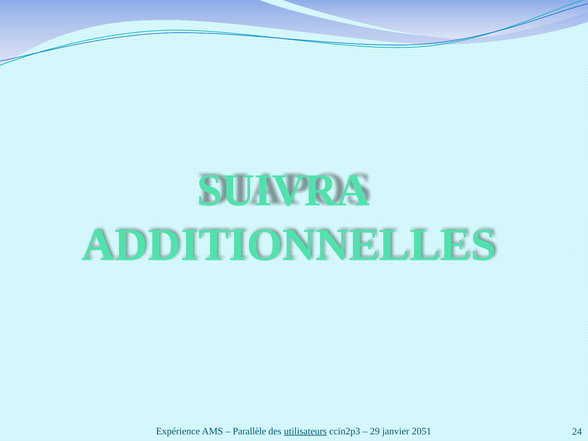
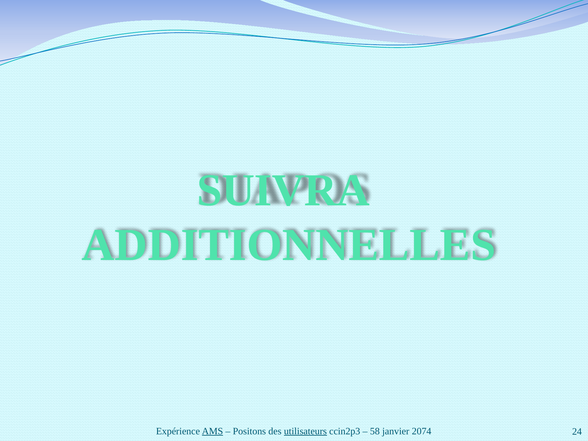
AMS underline: none -> present (212, 431)
Parallèle: Parallèle -> Positons (249, 431)
29: 29 -> 58 (375, 431)
2051: 2051 -> 2074 (422, 431)
